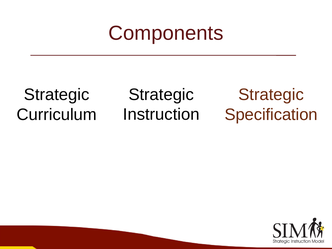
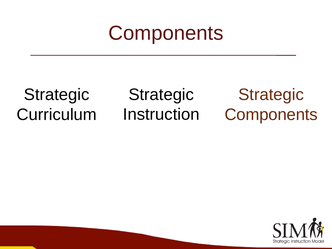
Specification: Specification -> Components (271, 115)
